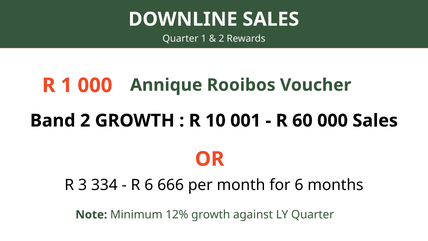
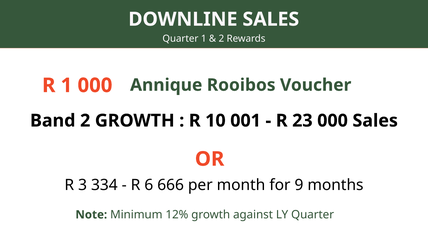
60: 60 -> 23 (302, 121)
for 6: 6 -> 9 (299, 185)
